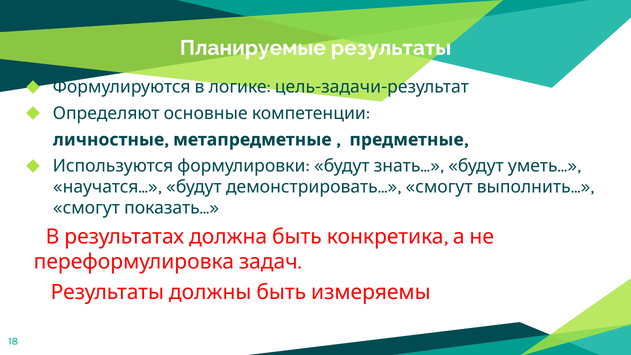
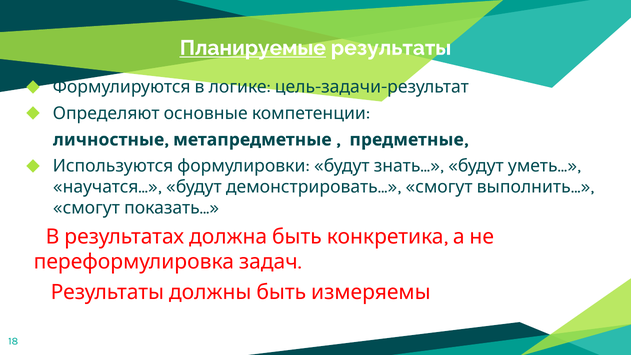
Планируемые underline: none -> present (253, 48)
